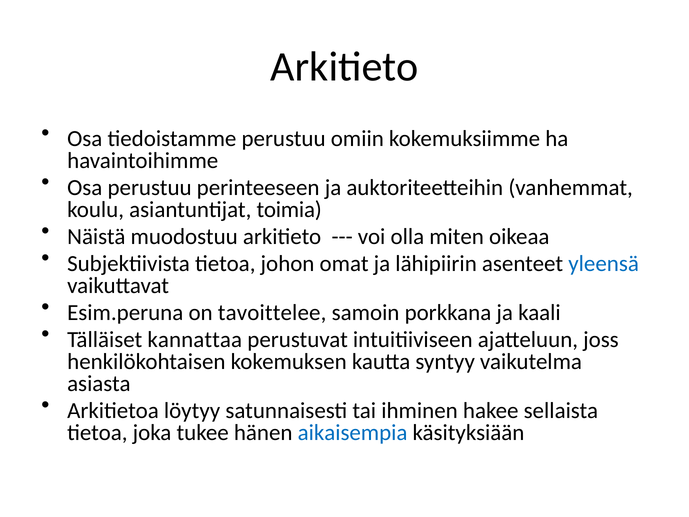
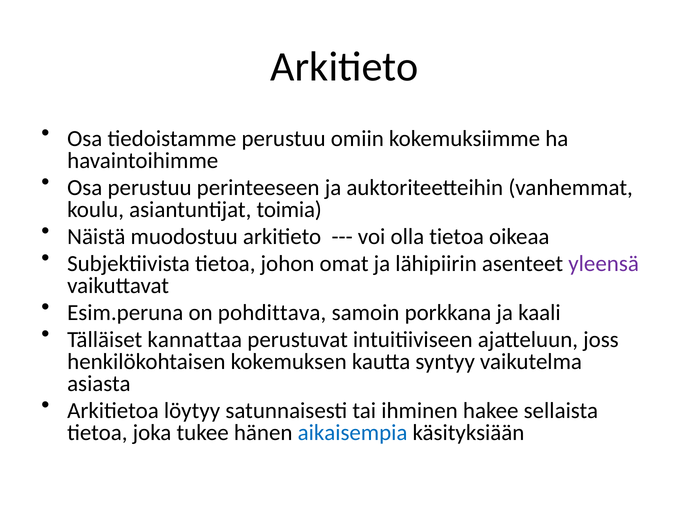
olla miten: miten -> tietoa (457, 236)
yleensä colour: blue -> purple (604, 263)
tavoittelee: tavoittelee -> pohdittava (272, 312)
